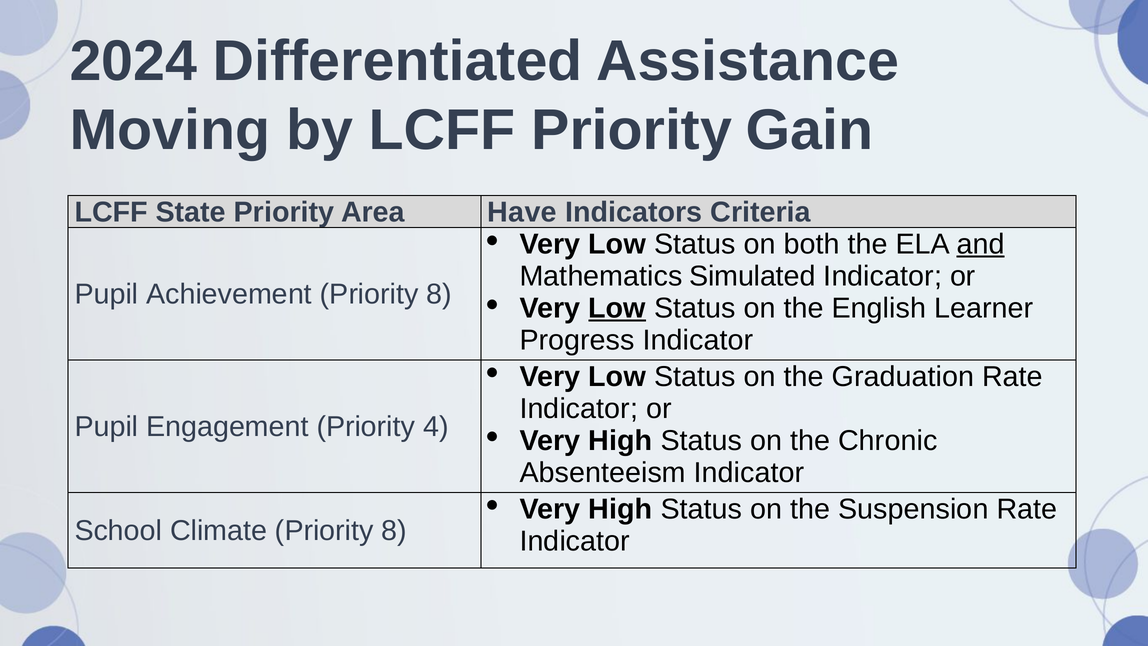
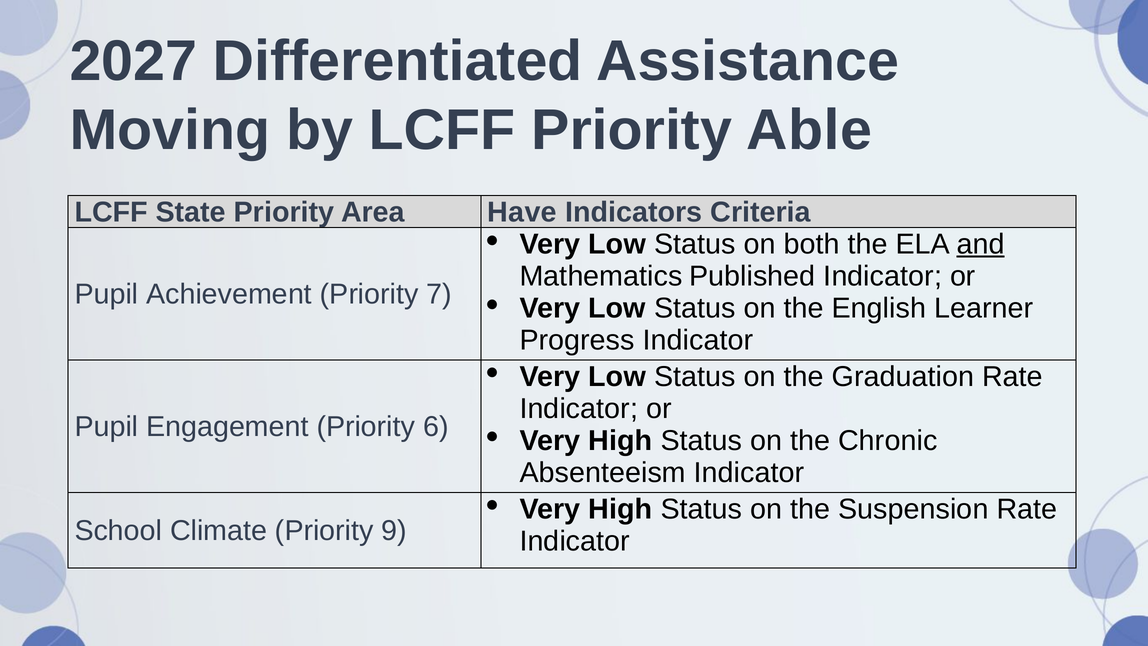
2024: 2024 -> 2027 (133, 61)
Gain: Gain -> Able (809, 130)
Simulated: Simulated -> Published (752, 276)
Achievement Priority 8: 8 -> 7 (439, 294)
Low underline: present -> none (617, 308)
4: 4 -> 6 (436, 427)
Climate Priority 8: 8 -> 9 (394, 530)
